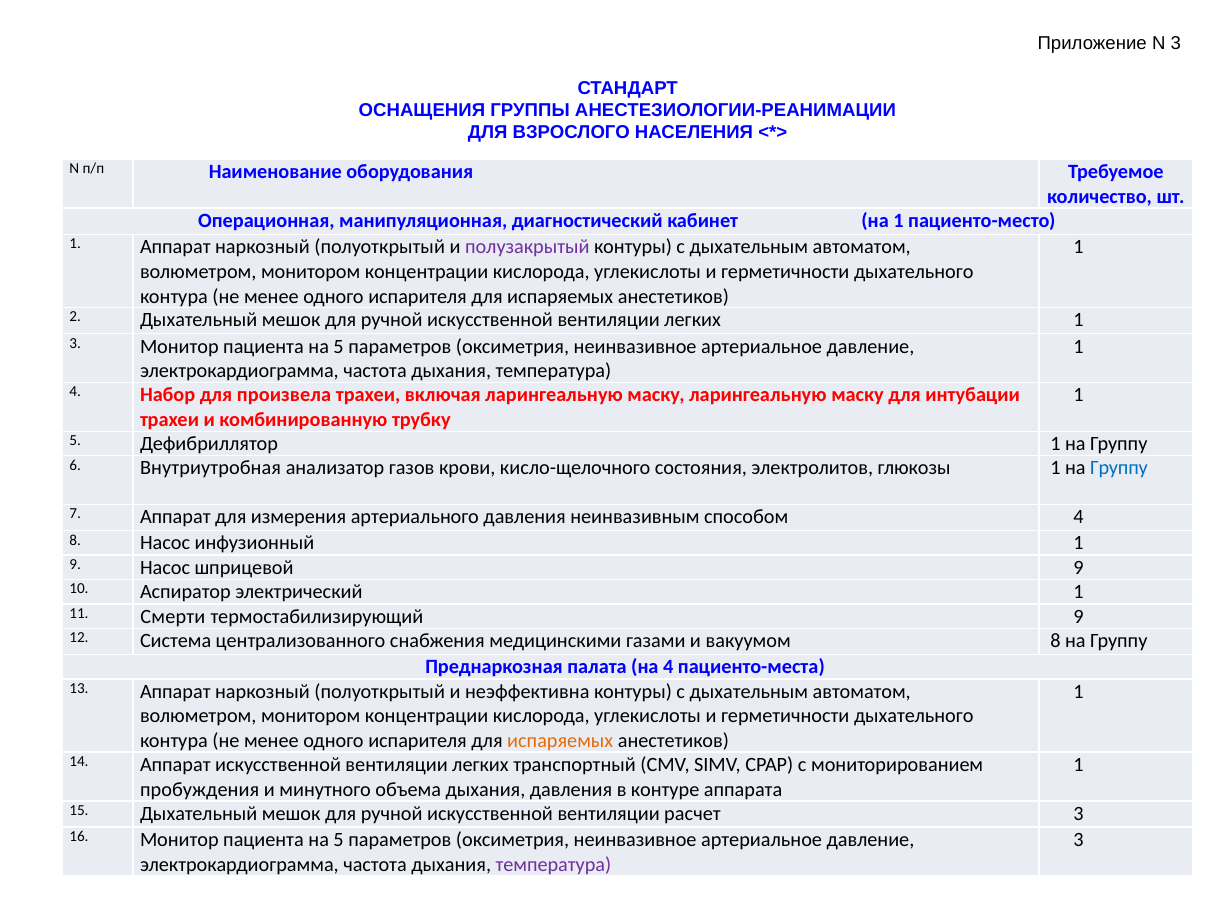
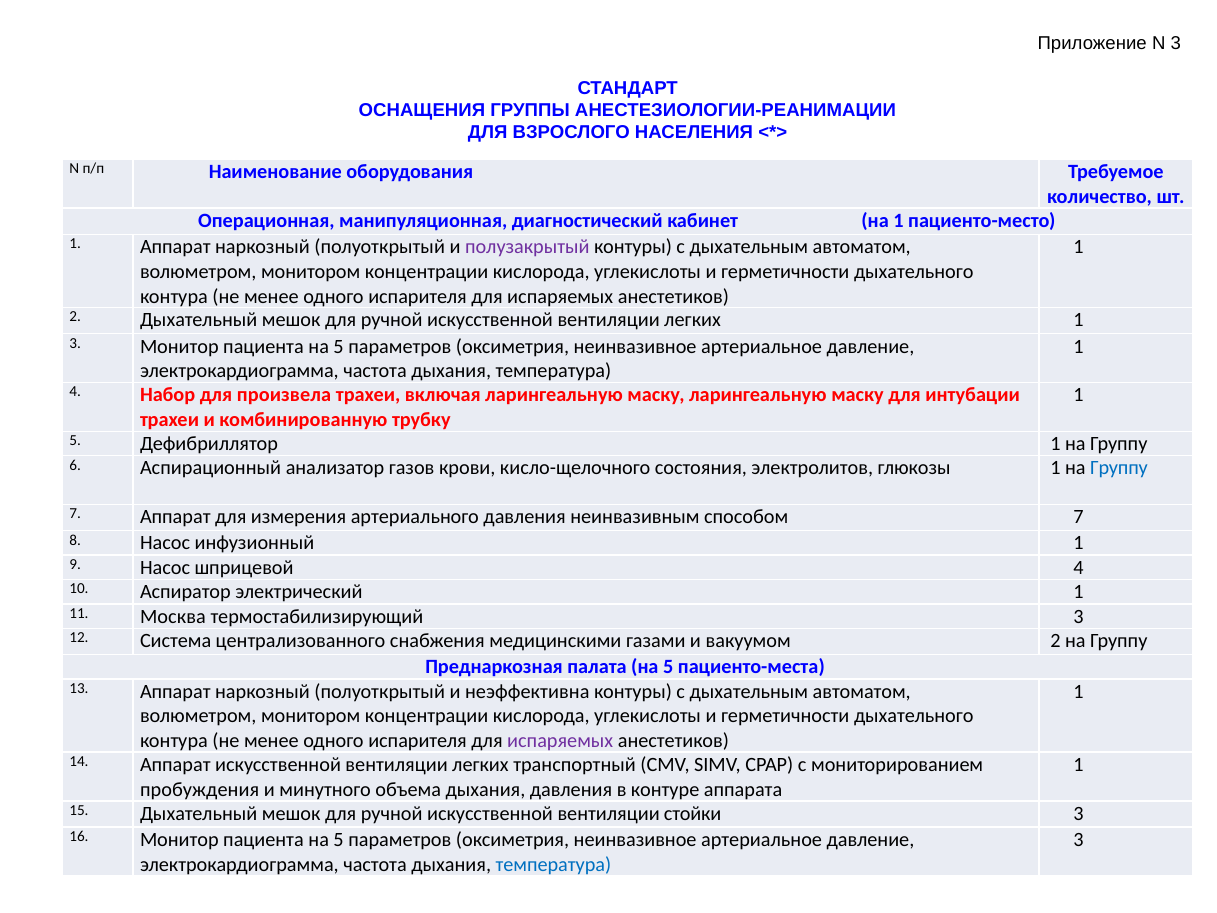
Внутриутробная: Внутриутробная -> Аспирационный (211, 468)
способом 4: 4 -> 7 (1078, 517)
шприцевой 9: 9 -> 4 (1078, 568)
Смерти: Смерти -> Москва (173, 616)
термостабилизирующий 9: 9 -> 3 (1078, 616)
вакуумом 8: 8 -> 2 (1055, 641)
палата на 4: 4 -> 5 (668, 667)
испаряемых colour: orange -> purple (560, 741)
расчет: расчет -> стойки (693, 813)
температура colour: purple -> blue (553, 864)
